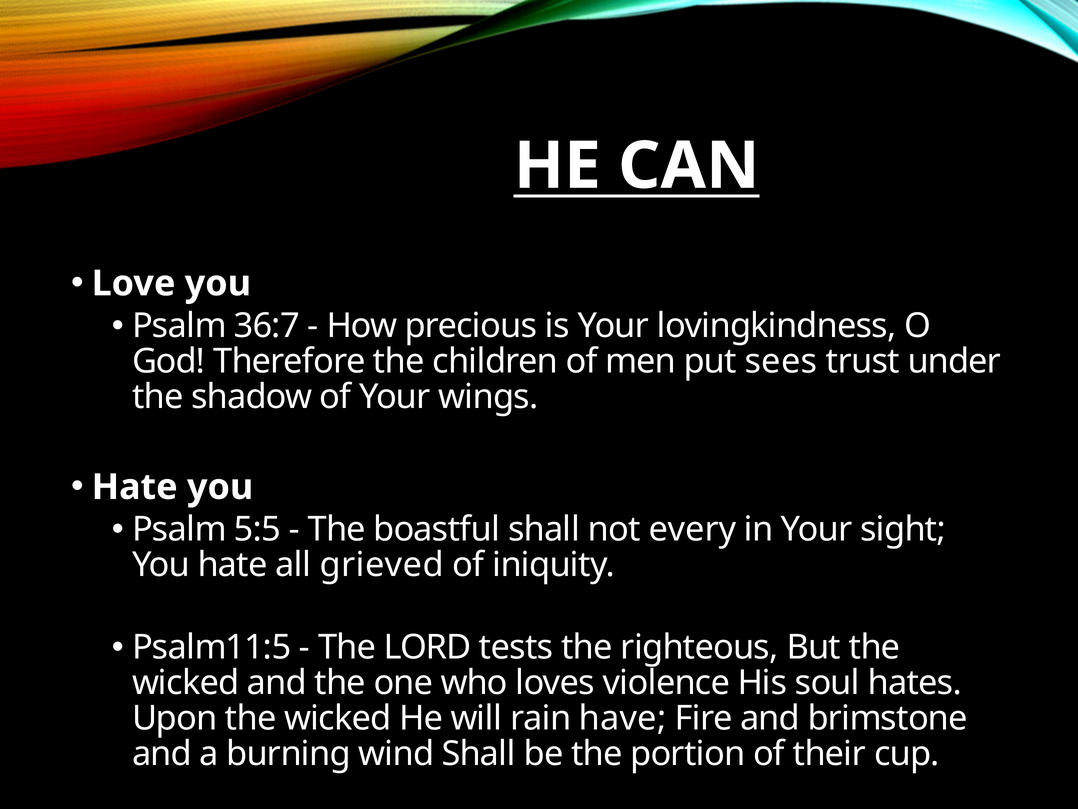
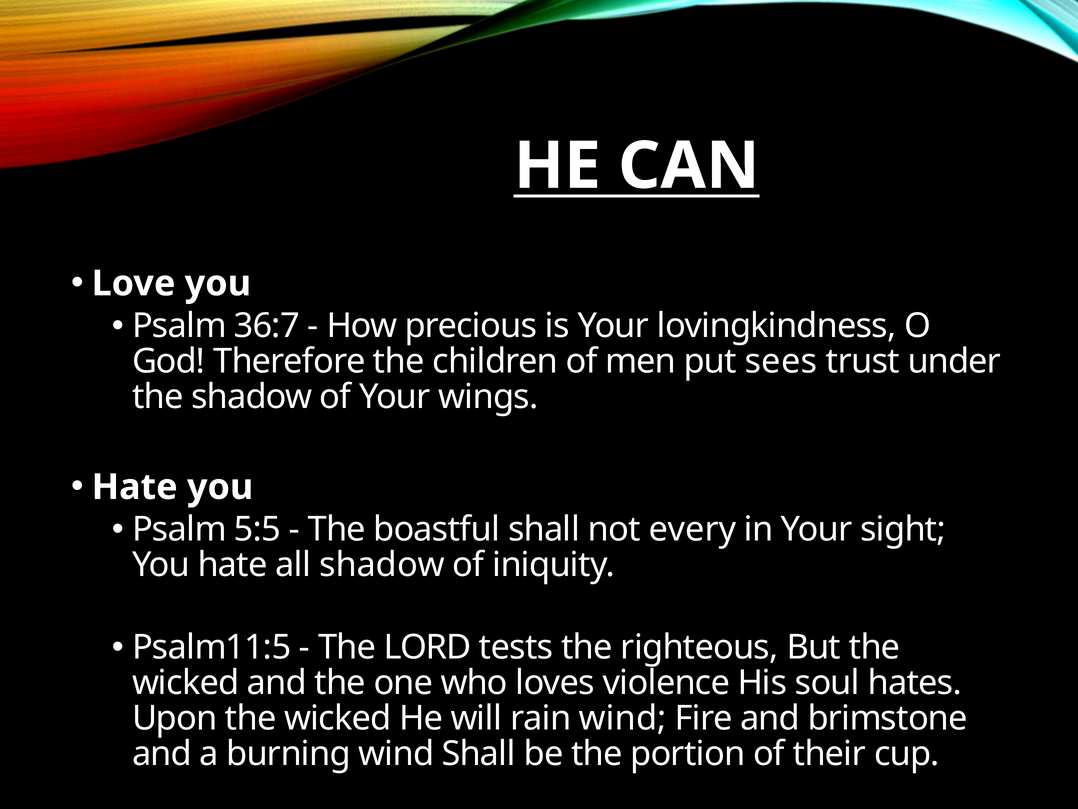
all grieved: grieved -> shadow (382, 565)
rain have: have -> wind (623, 718)
